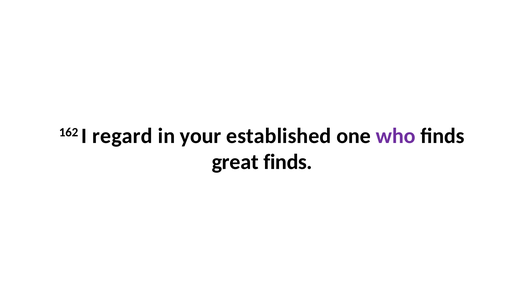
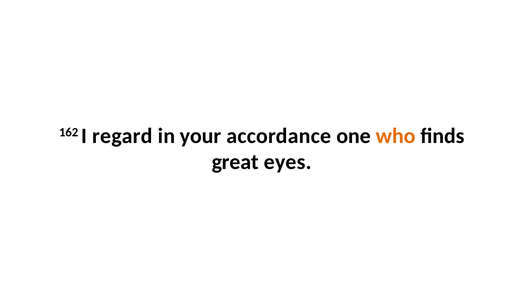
established: established -> accordance (279, 136)
who colour: purple -> orange (396, 136)
great finds: finds -> eyes (288, 162)
